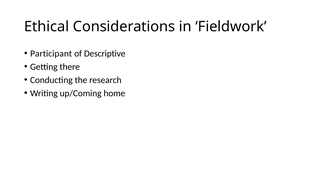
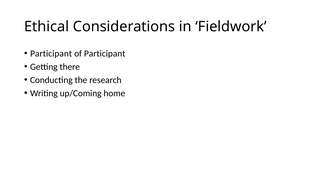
of Descriptive: Descriptive -> Participant (105, 54)
